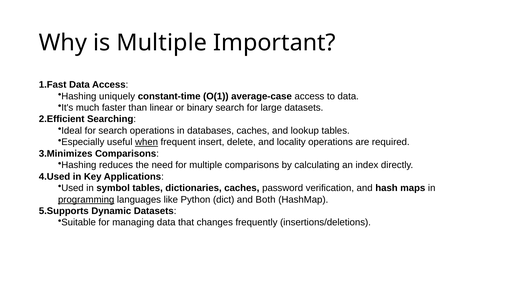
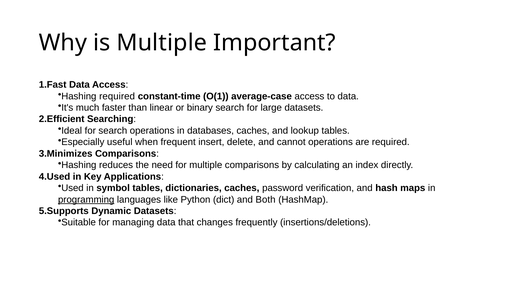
Hashing uniquely: uniquely -> required (117, 96)
when underline: present -> none (147, 142)
locality: locality -> cannot (291, 142)
